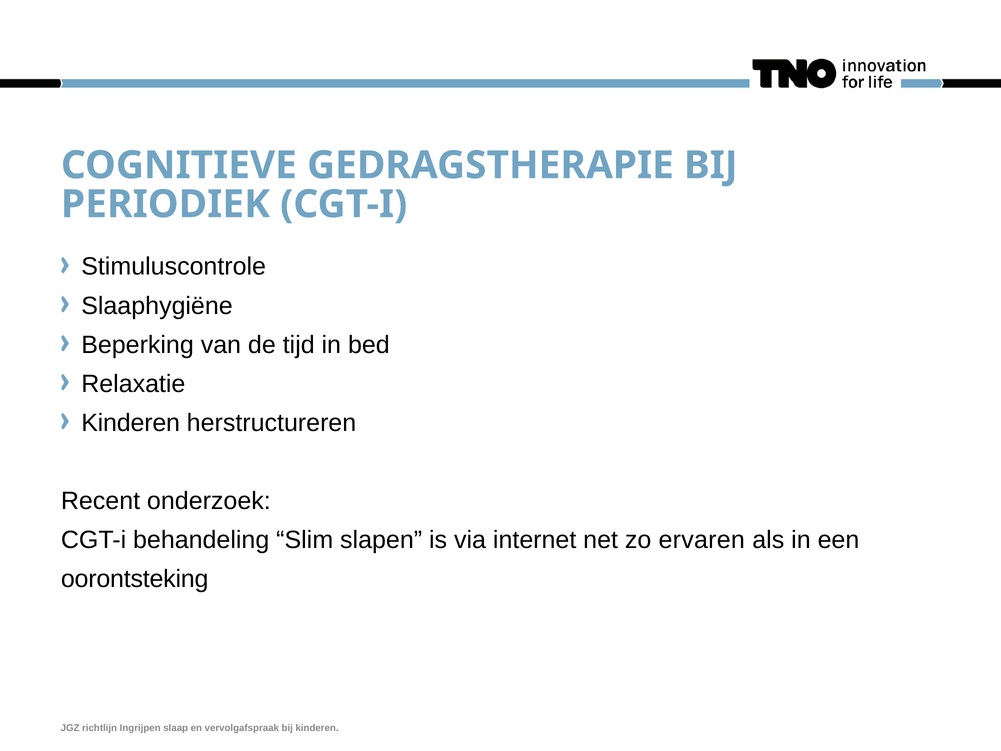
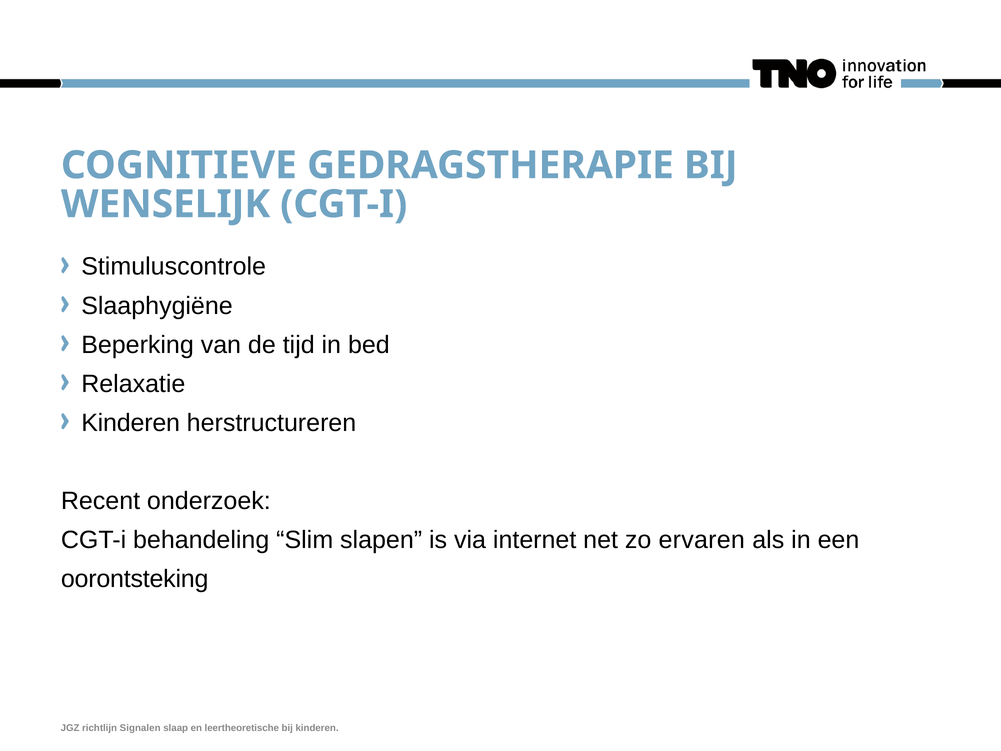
PERIODIEK: PERIODIEK -> WENSELIJK (166, 204)
Ingrijpen: Ingrijpen -> Signalen (140, 728)
vervolgafspraak: vervolgafspraak -> leertheoretische (242, 728)
